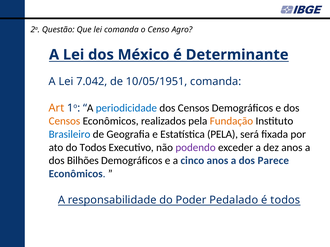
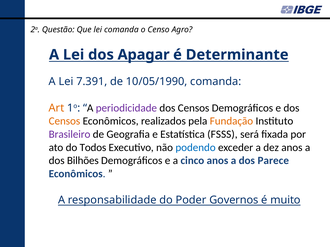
México: México -> Apagar (144, 55)
7.042: 7.042 -> 7.391 (92, 82)
10/05/1951: 10/05/1951 -> 10/05/1990 (157, 82)
periodicidade colour: blue -> purple (126, 108)
Brasileiro colour: blue -> purple (70, 135)
Estatística PELA: PELA -> FSSS (222, 135)
podendo colour: purple -> blue (196, 148)
Pedalado: Pedalado -> Governos (234, 201)
é todos: todos -> muito (285, 201)
